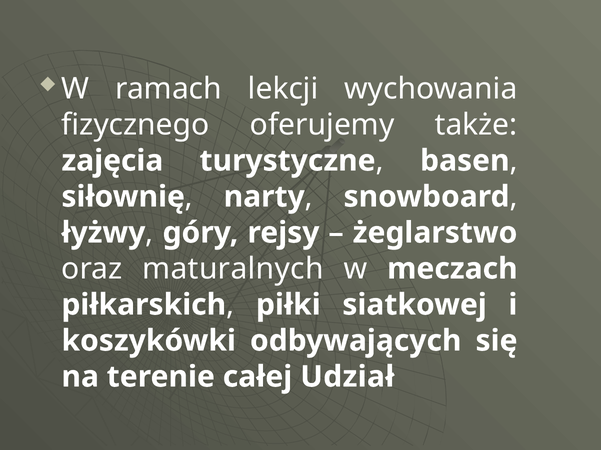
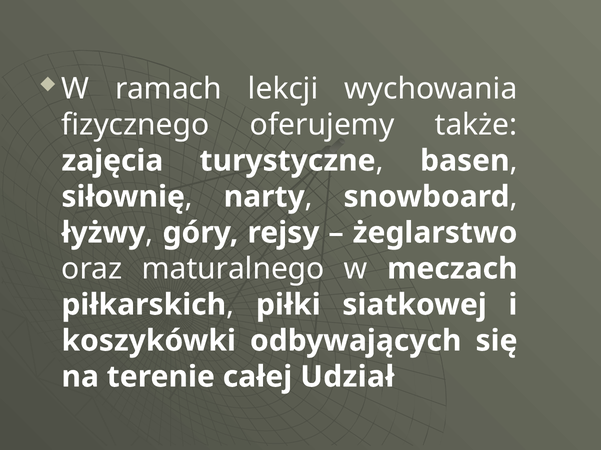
maturalnych: maturalnych -> maturalnego (233, 269)
